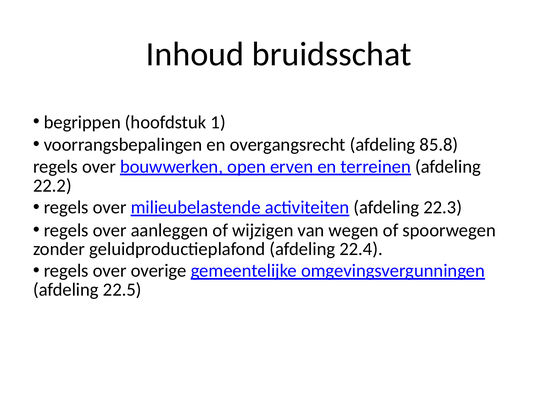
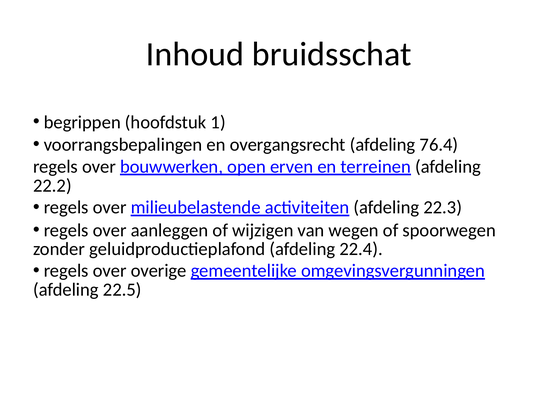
85.8: 85.8 -> 76.4 (439, 144)
